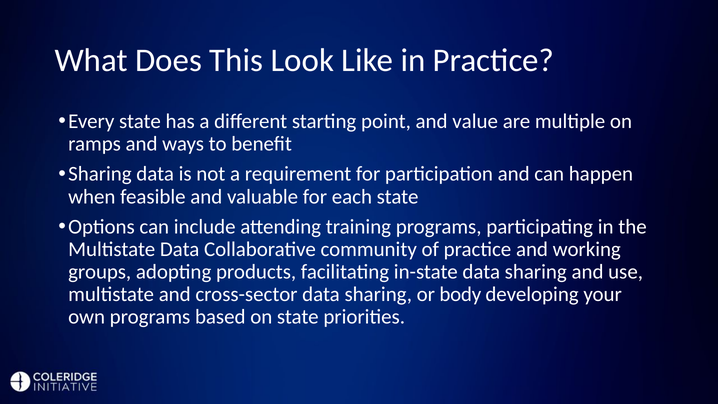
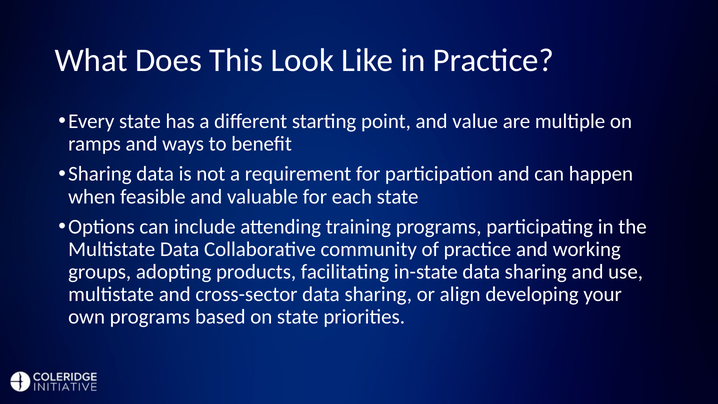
body: body -> align (460, 294)
